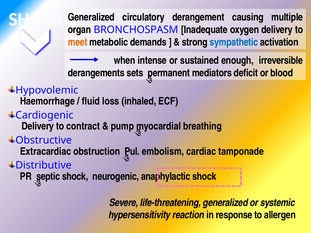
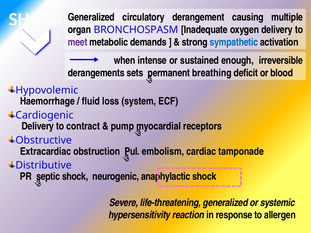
meet colour: orange -> purple (78, 42)
mediators: mediators -> breathing (212, 73)
inhaled: inhaled -> system (139, 101)
breathing: breathing -> receptors (203, 126)
